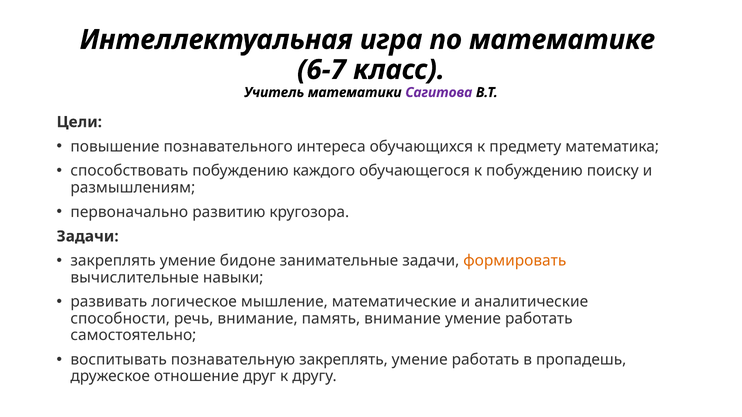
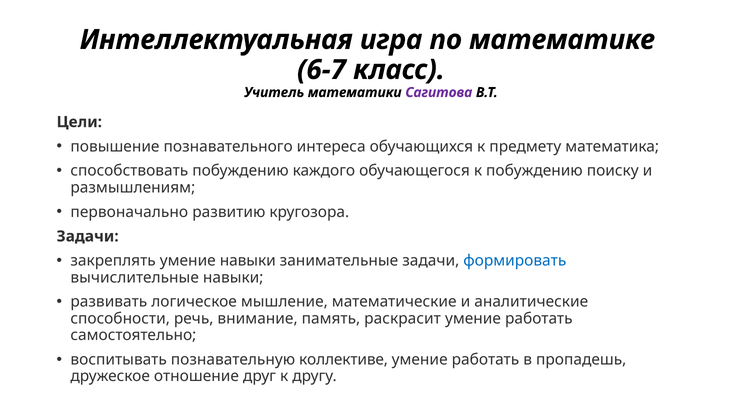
умение бидоне: бидоне -> навыки (248, 261)
формировать colour: orange -> blue (515, 261)
память внимание: внимание -> раскрасит (403, 319)
познавательную закреплять: закреплять -> коллективе (344, 360)
